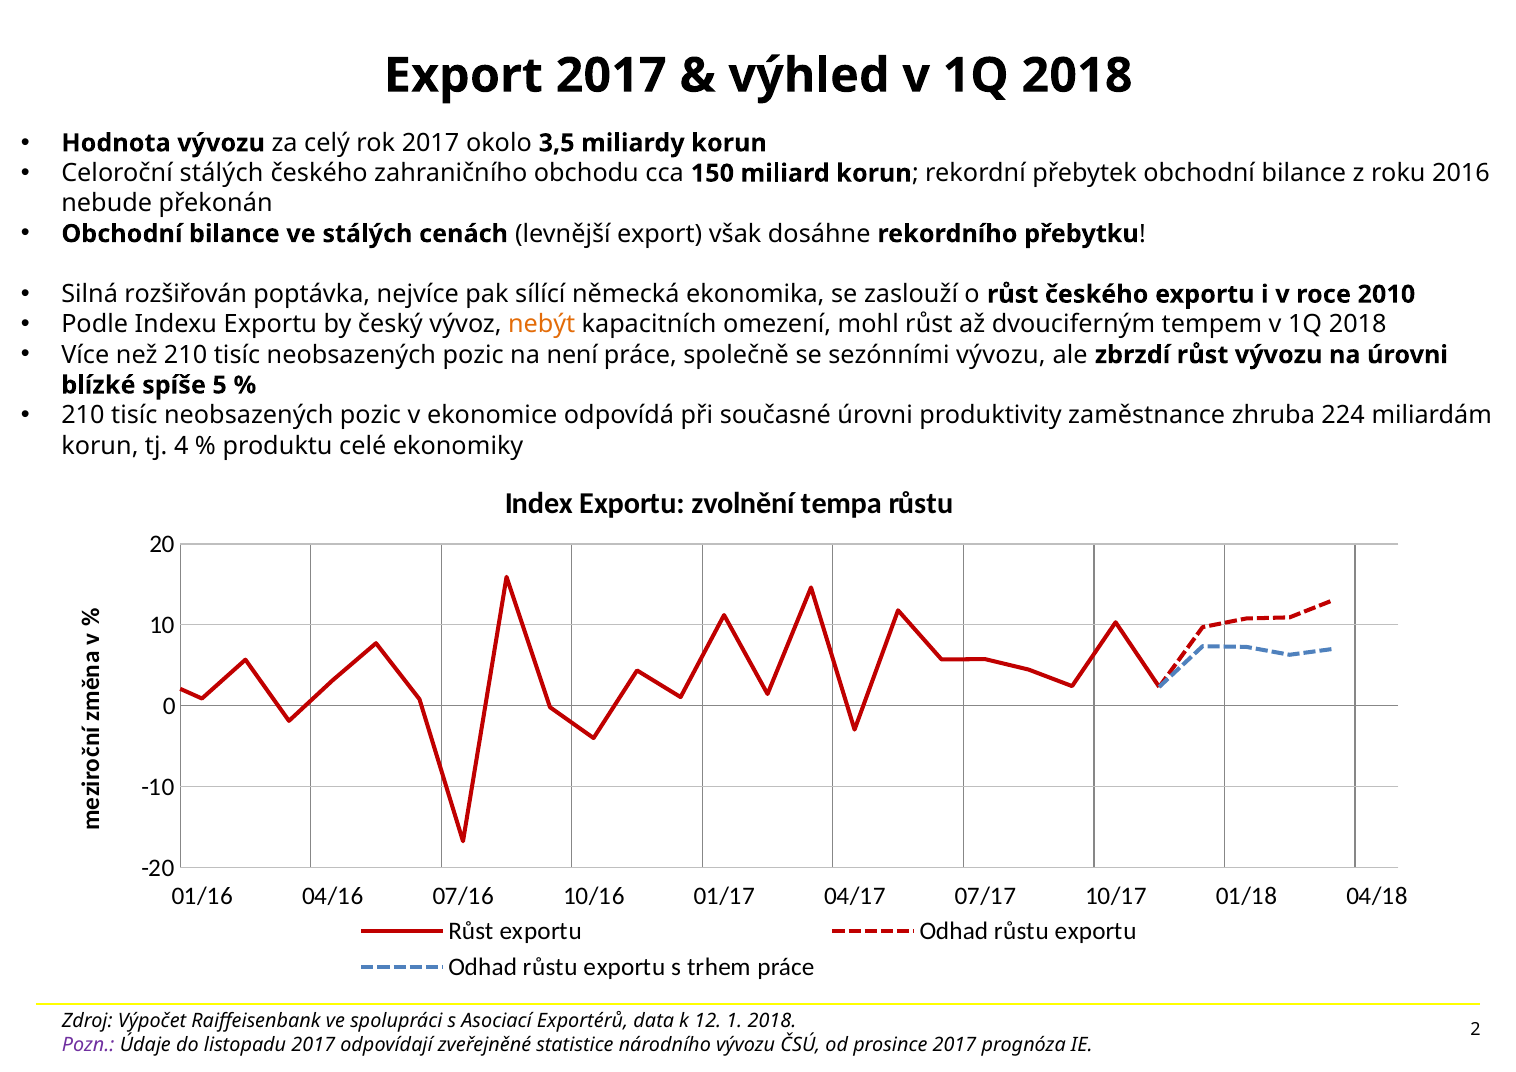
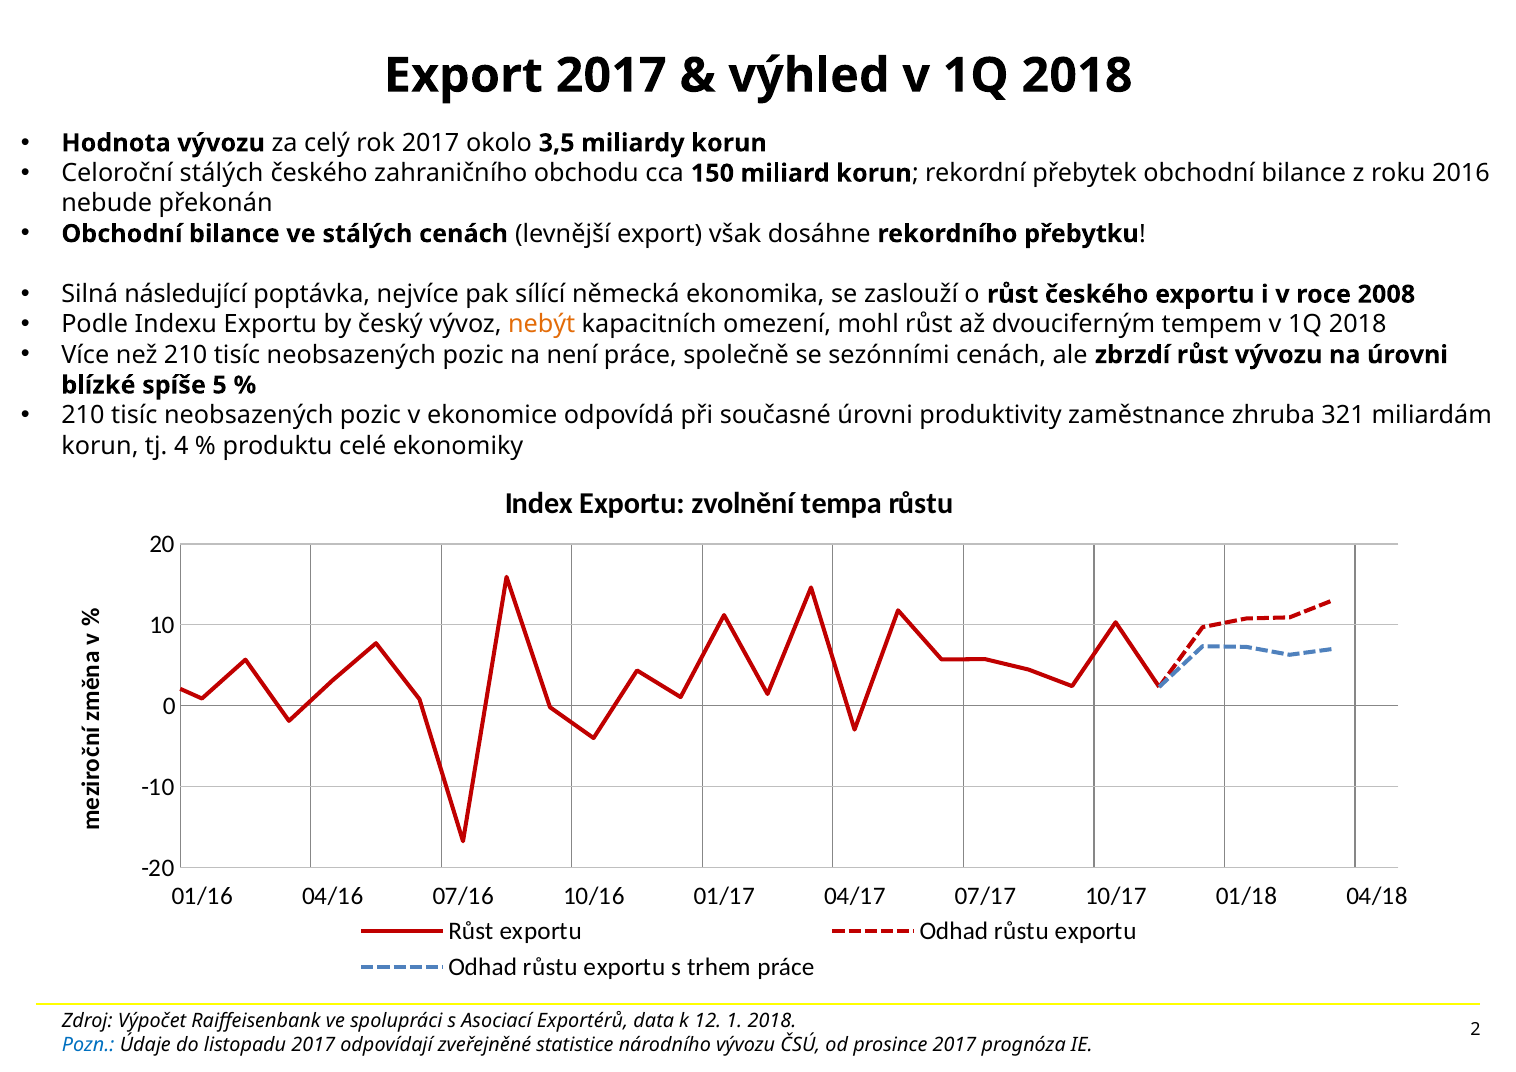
rozšiřován: rozšiřován -> následující (186, 294)
2010: 2010 -> 2008 (1386, 294)
sezónními vývozu: vývozu -> cenách (1001, 355)
224: 224 -> 321 (1343, 415)
Pozn colour: purple -> blue (88, 1045)
